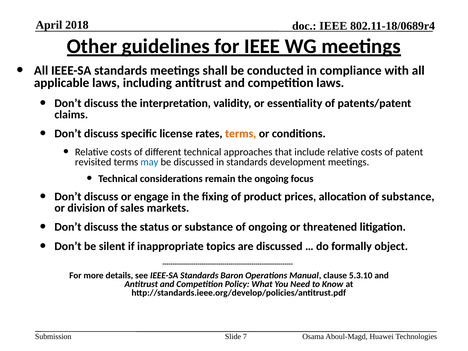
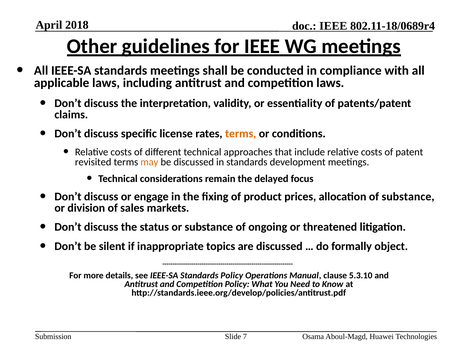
may colour: blue -> orange (149, 162)
the ongoing: ongoing -> delayed (271, 179)
Standards Baron: Baron -> Policy (232, 275)
